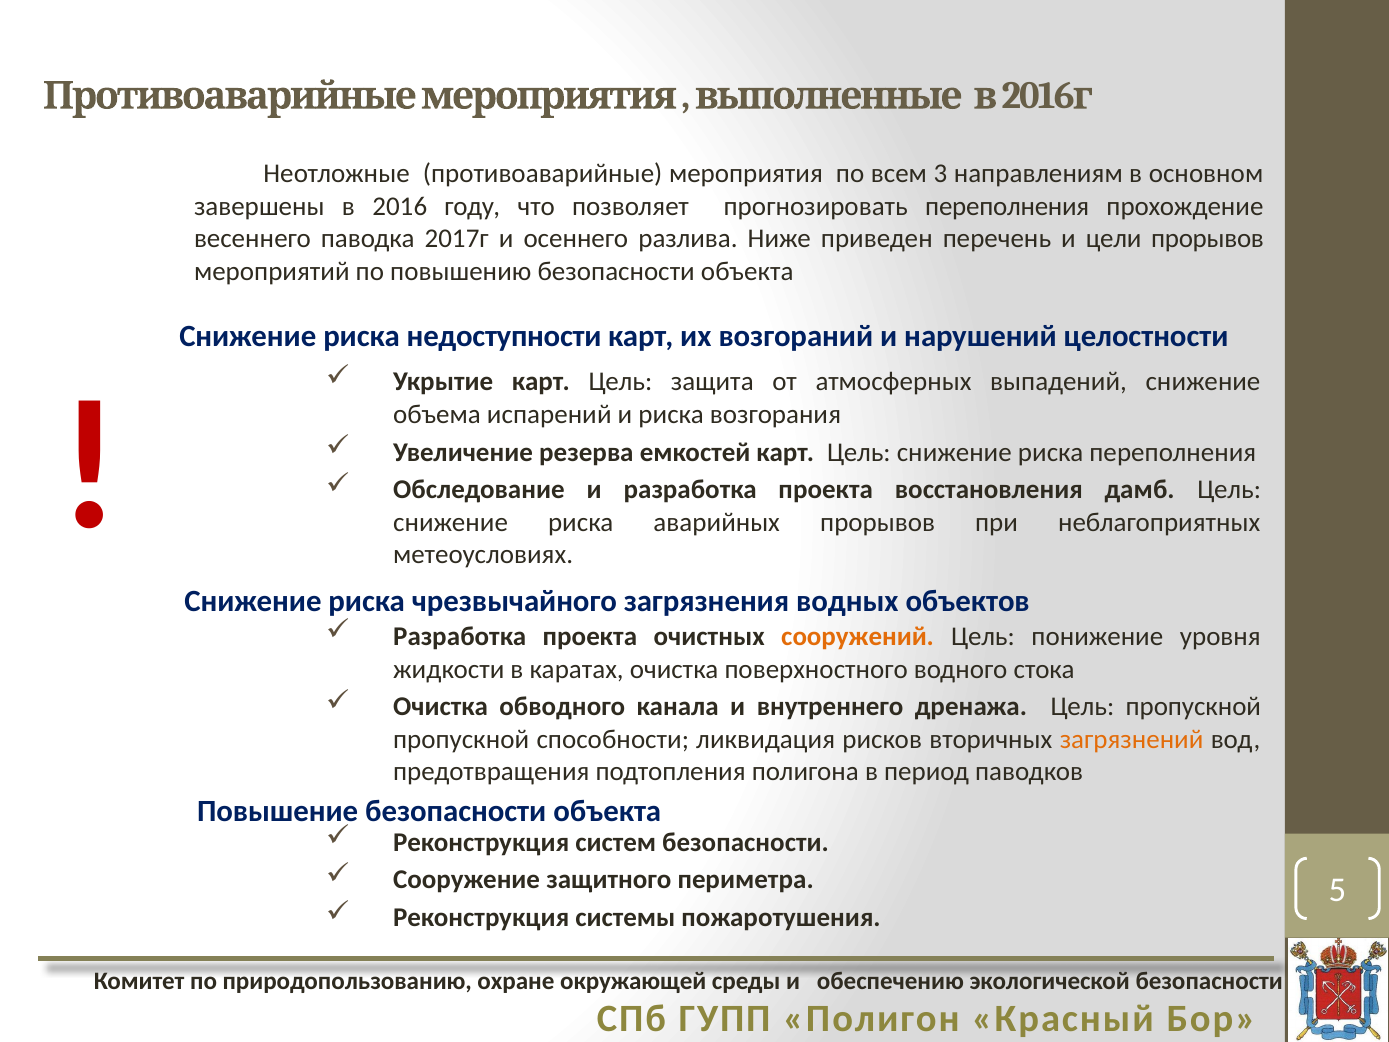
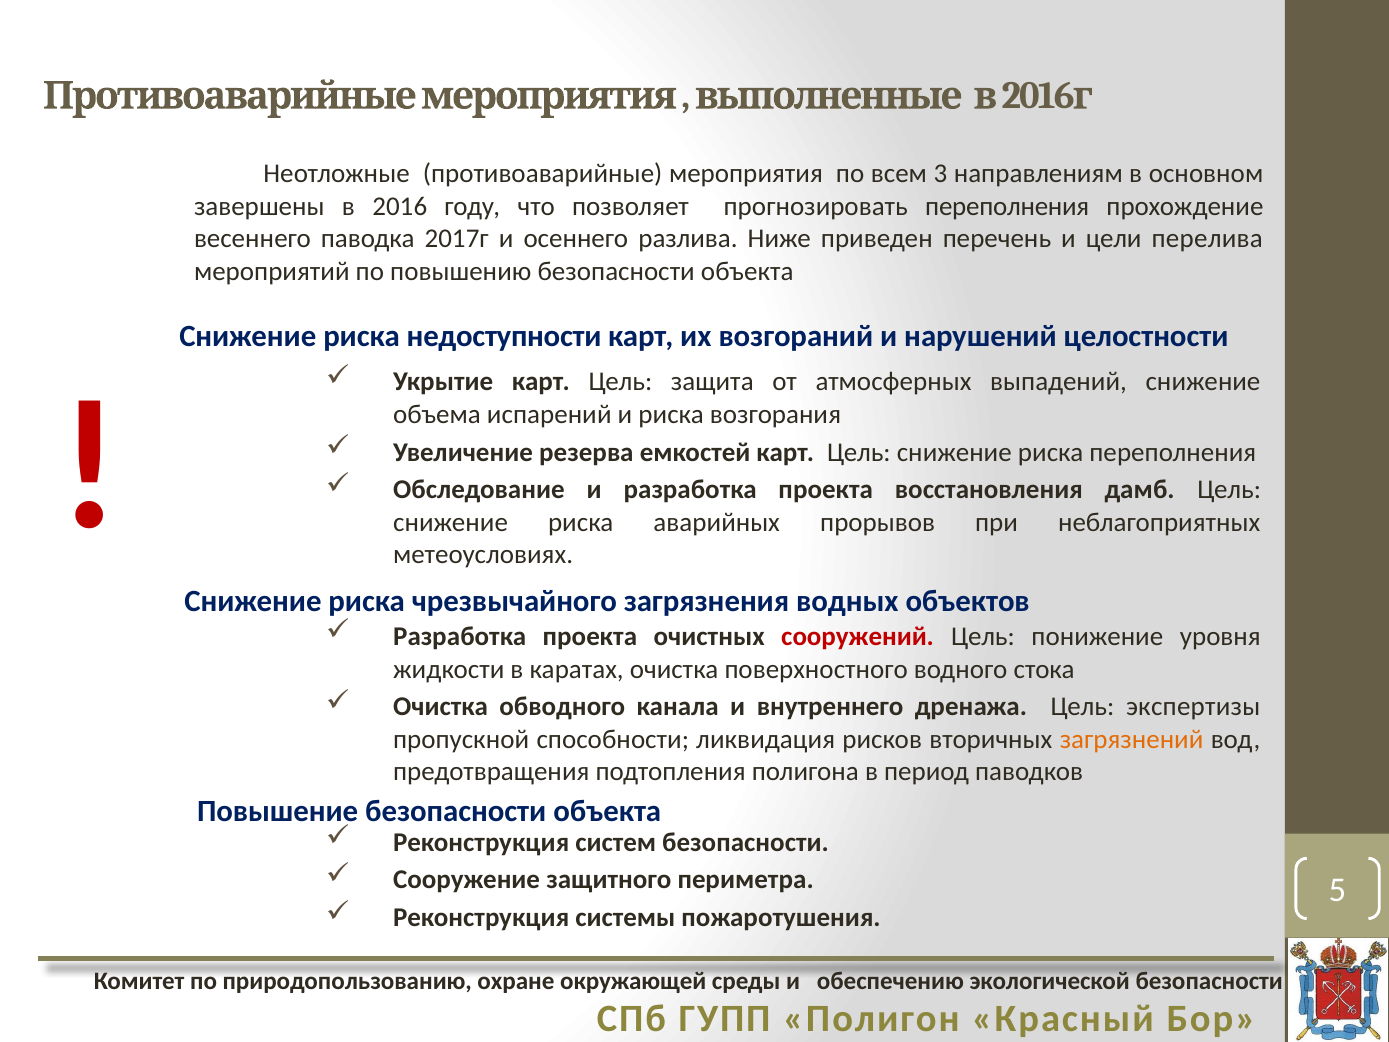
цели прорывов: прорывов -> перелива (1207, 239)
сооружений colour: orange -> red (858, 637)
Цель пропускной: пропускной -> экспертизы (1193, 707)
